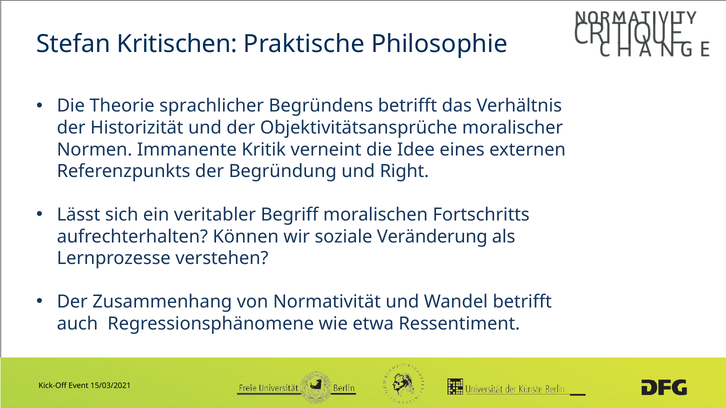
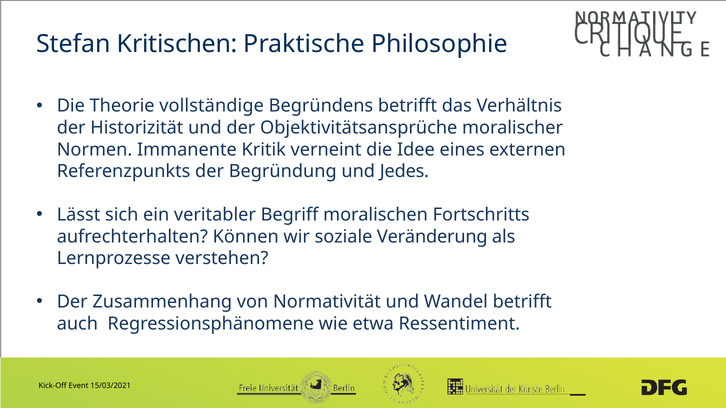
sprachlicher: sprachlicher -> vollständige (212, 106)
Right: Right -> Jedes (404, 171)
